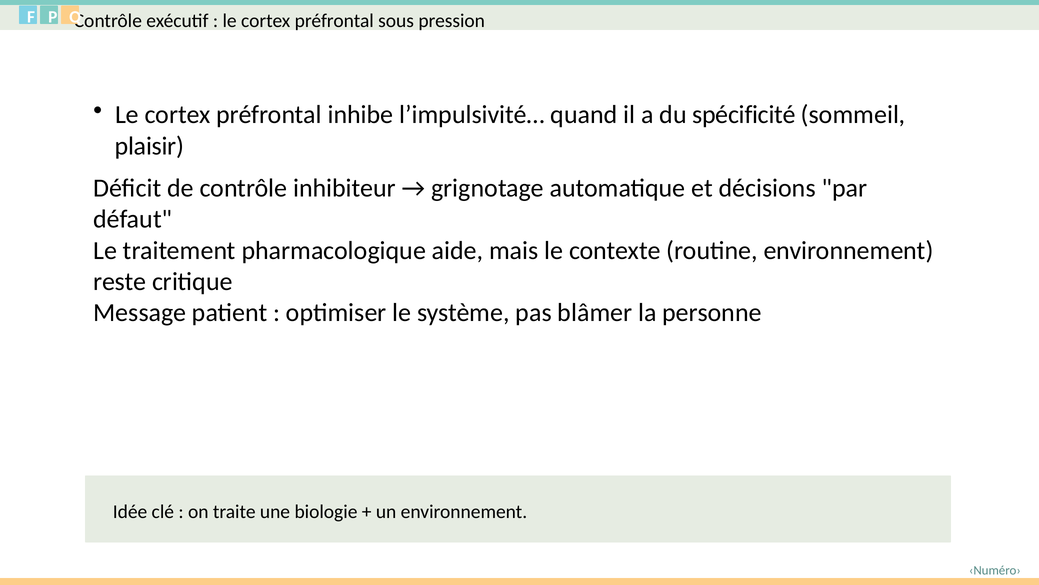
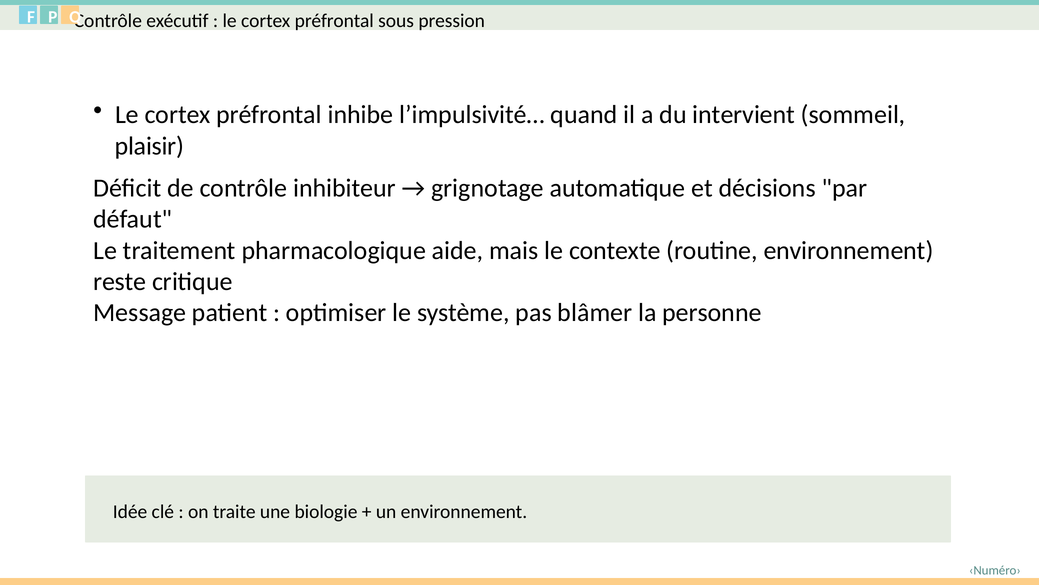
spécificité: spécificité -> intervient (744, 115)
